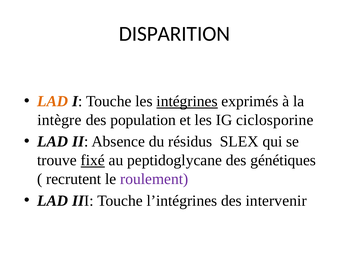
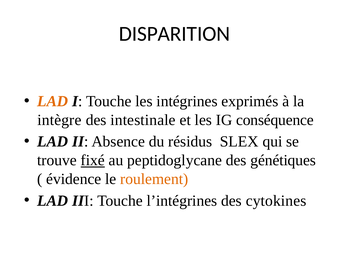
intégrines underline: present -> none (187, 101)
population: population -> intestinale (143, 120)
ciclosporine: ciclosporine -> conséquence (275, 120)
recrutent: recrutent -> évidence (74, 179)
roulement colour: purple -> orange (154, 179)
intervenir: intervenir -> cytokines (276, 200)
